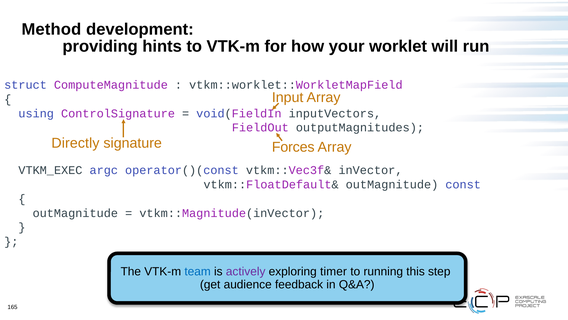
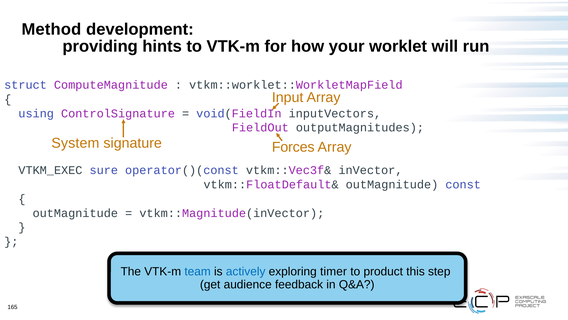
Directly: Directly -> System (75, 143)
argc: argc -> sure (104, 170)
actively colour: purple -> blue (246, 271)
running: running -> product (383, 271)
